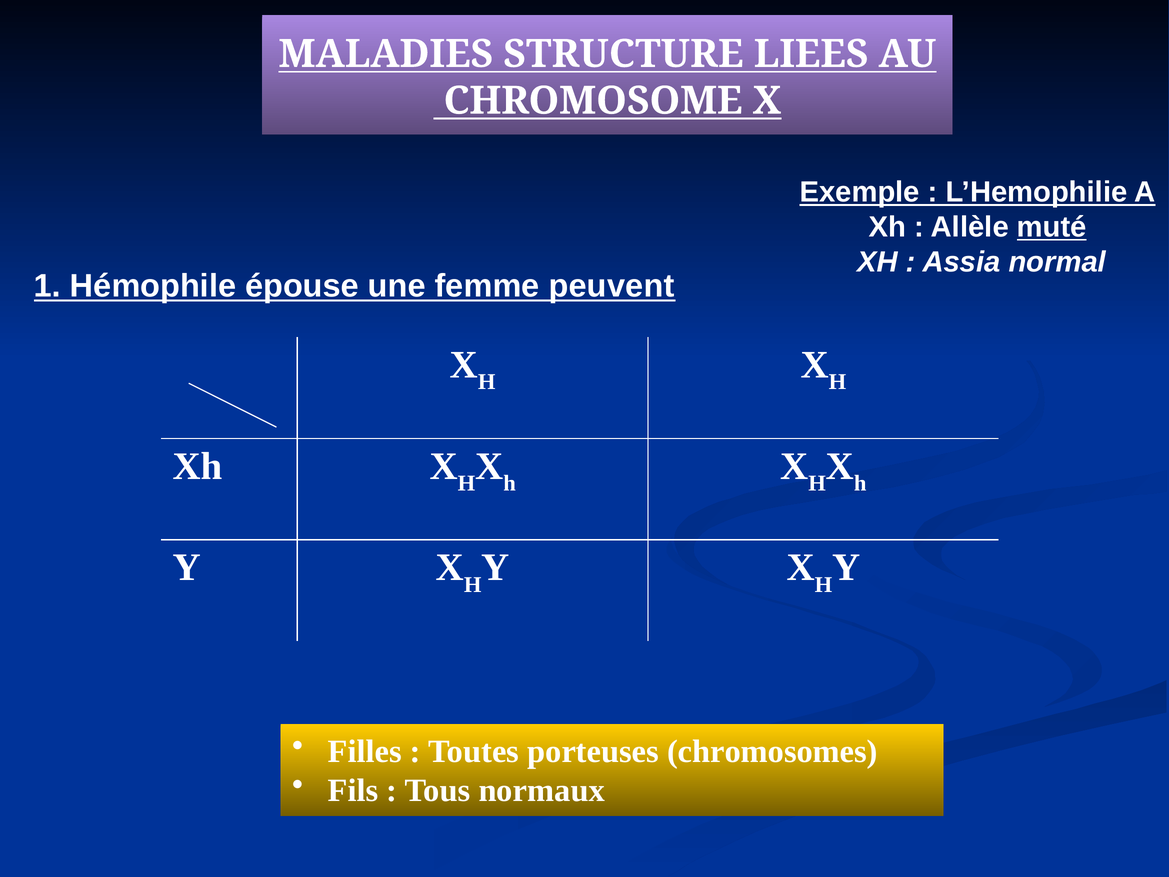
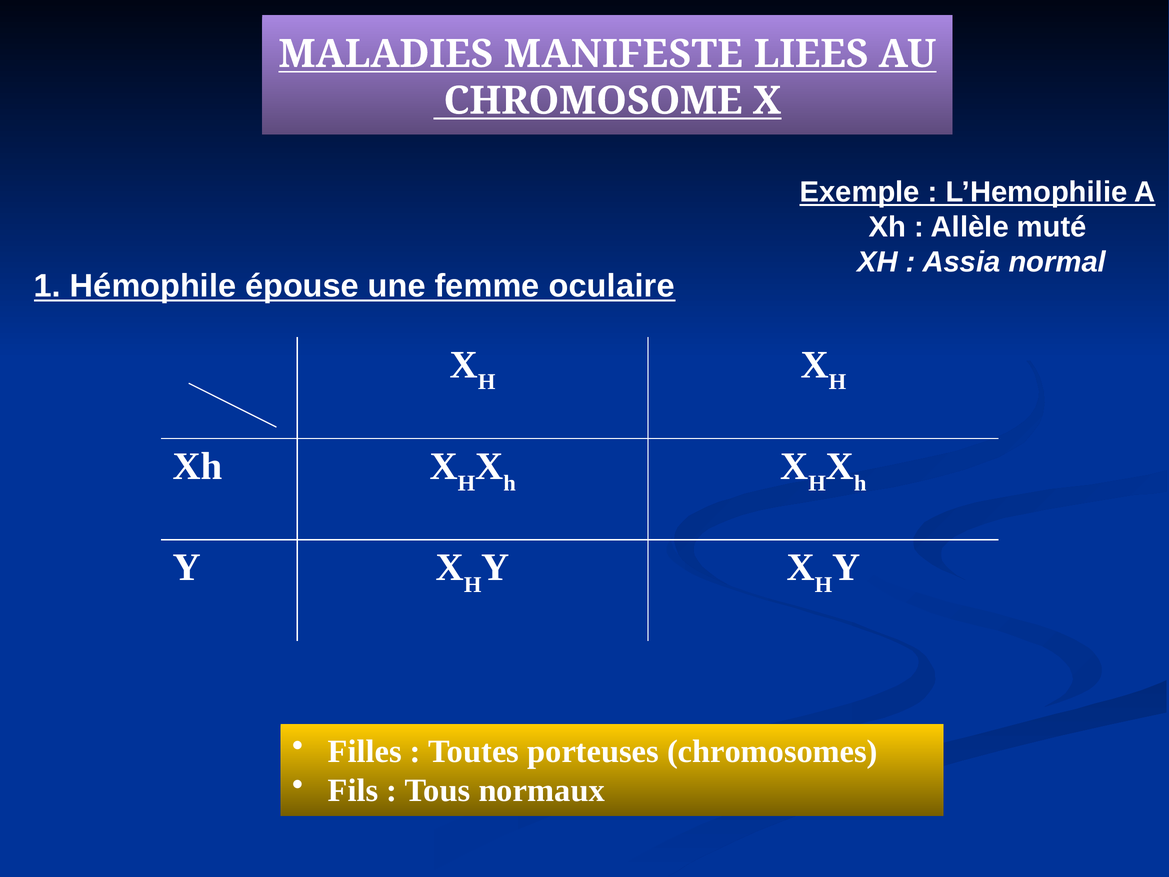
STRUCTURE: STRUCTURE -> MANIFESTE (623, 54)
muté underline: present -> none (1052, 227)
peuvent: peuvent -> oculaire (612, 286)
